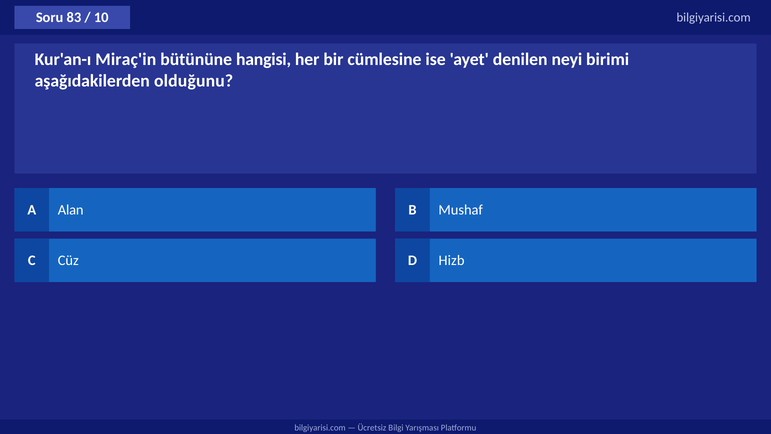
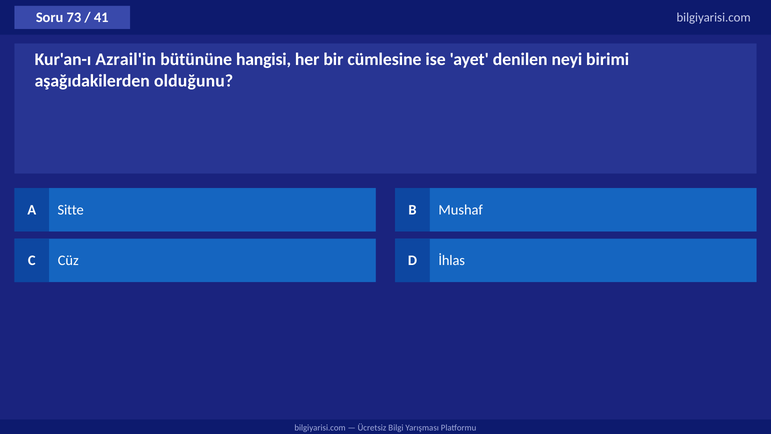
83: 83 -> 73 (74, 18)
10: 10 -> 41 (101, 18)
Miraç'in: Miraç'in -> Azrail'in (126, 59)
Alan: Alan -> Sitte (71, 210)
Hizb: Hizb -> İhlas (452, 260)
